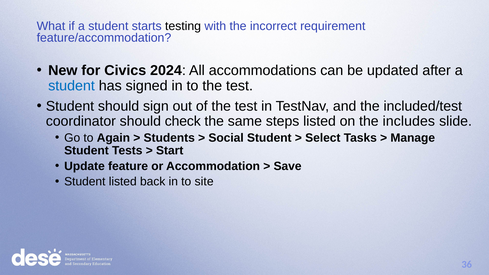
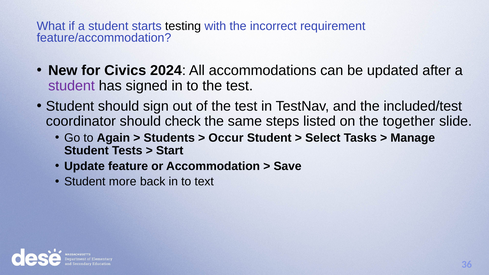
student colour: blue -> purple (72, 86)
includes: includes -> together (409, 121)
Social: Social -> Occur (226, 138)
Student listed: listed -> more (123, 182)
site: site -> text (204, 182)
